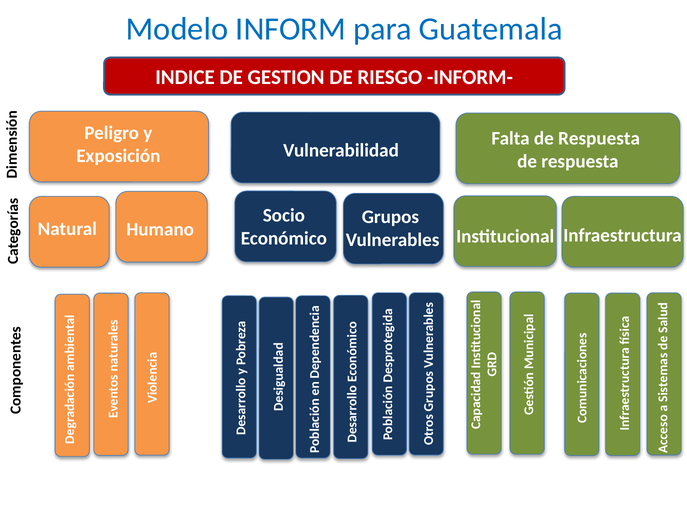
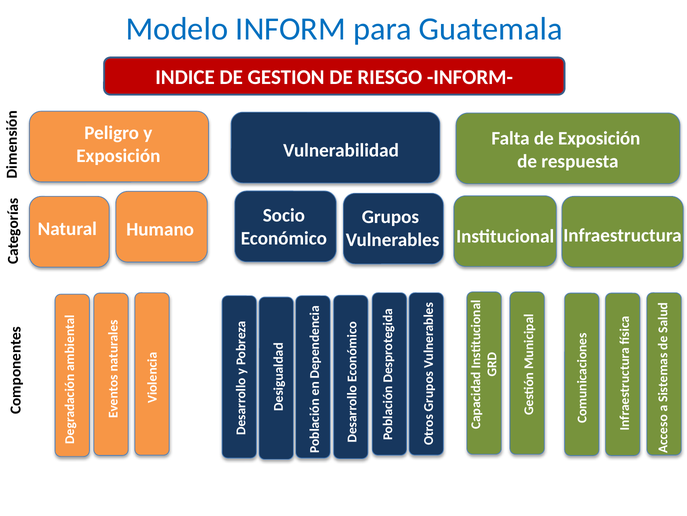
Falta de Respuesta: Respuesta -> Exposición (599, 138)
